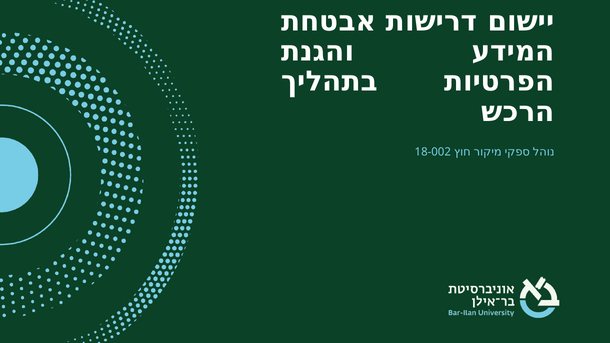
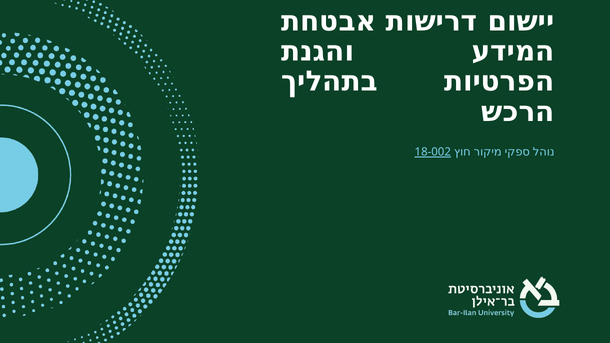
18-002 underline: none -> present (433, 152)
